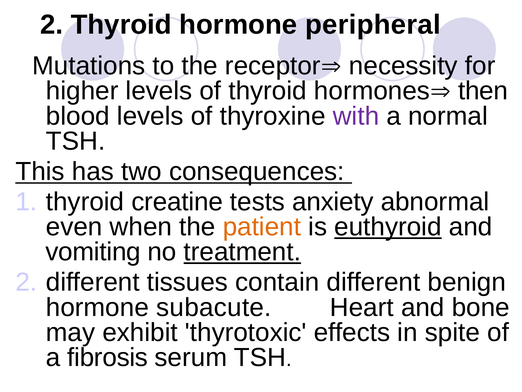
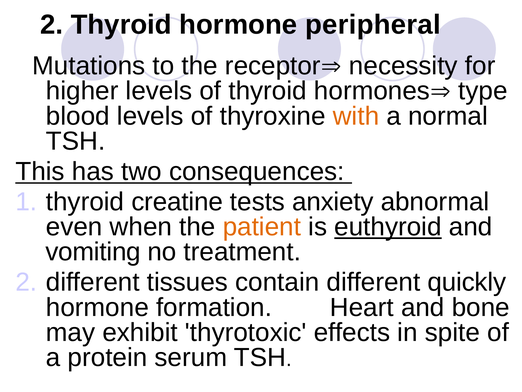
then: then -> type (483, 91)
with colour: purple -> orange (356, 116)
treatment underline: present -> none (242, 252)
benign: benign -> quickly (467, 282)
subacute: subacute -> formation (214, 307)
fibrosis: fibrosis -> protein (108, 357)
